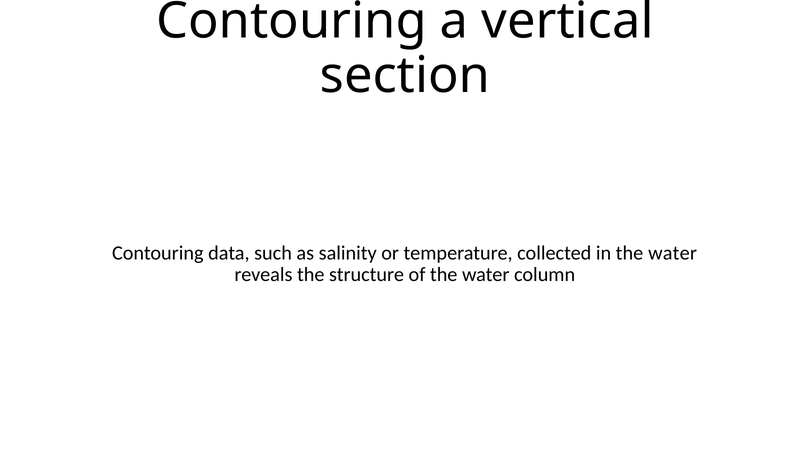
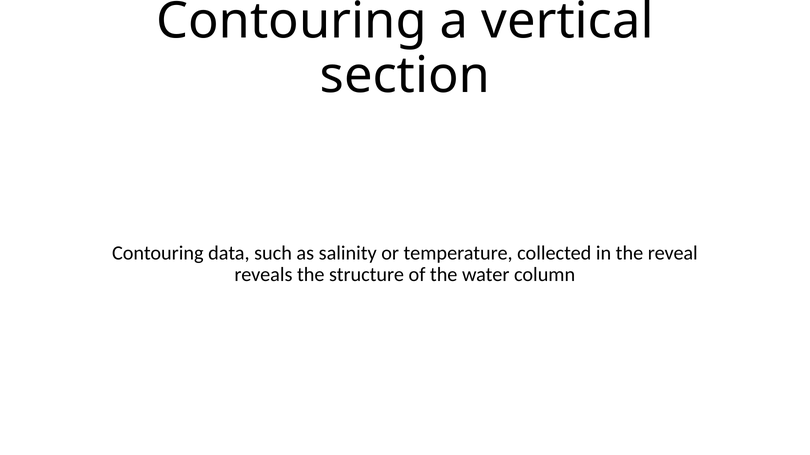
in the water: water -> reveal (673, 253)
